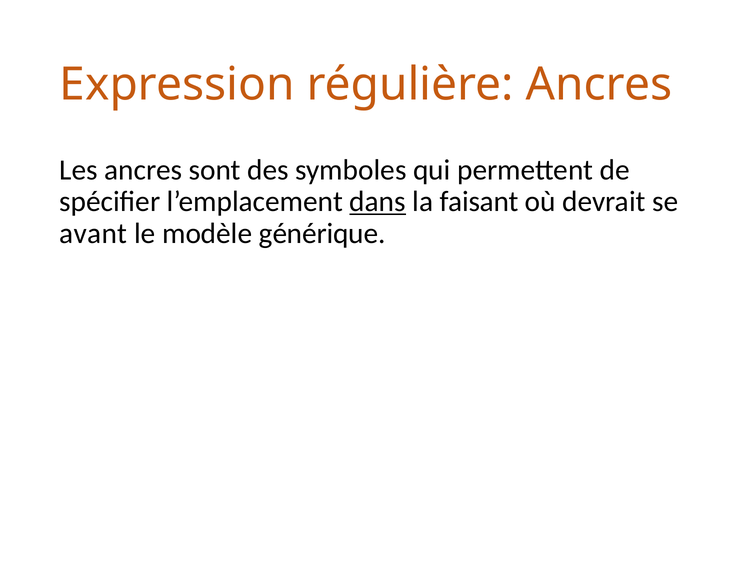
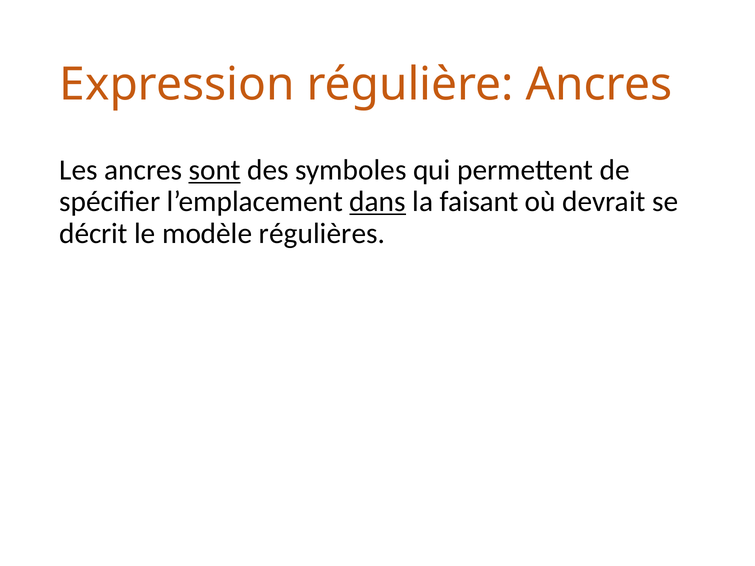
sont underline: none -> present (215, 170)
avant: avant -> décrit (94, 233)
générique: générique -> régulières (322, 233)
